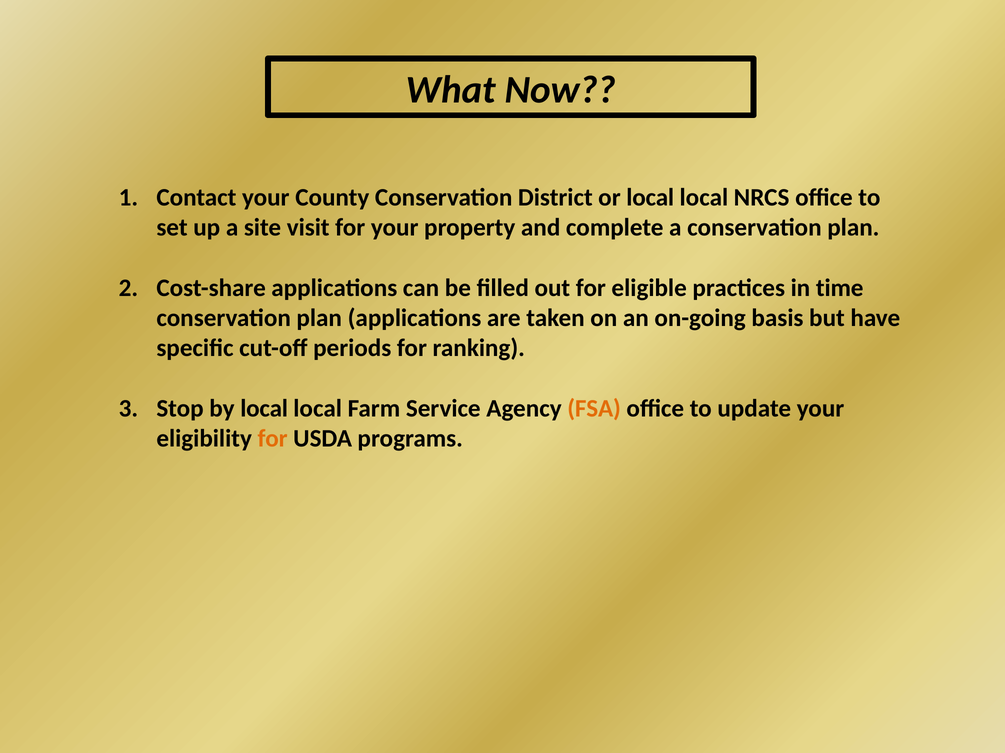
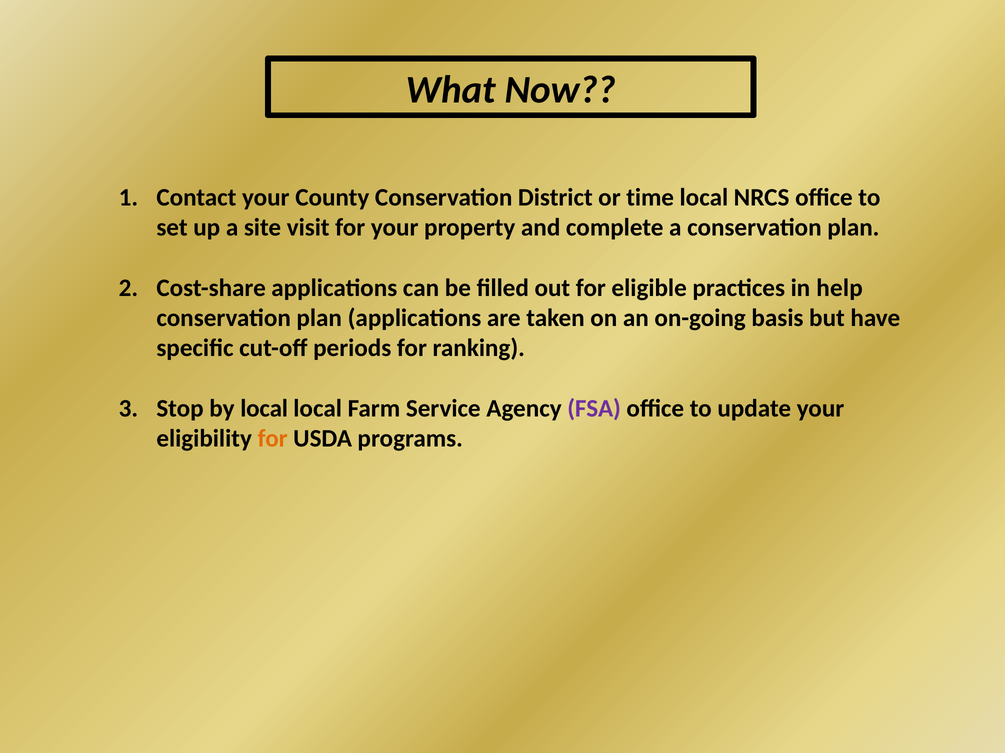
or local: local -> time (650, 198)
time: time -> help (840, 288)
FSA colour: orange -> purple (594, 409)
